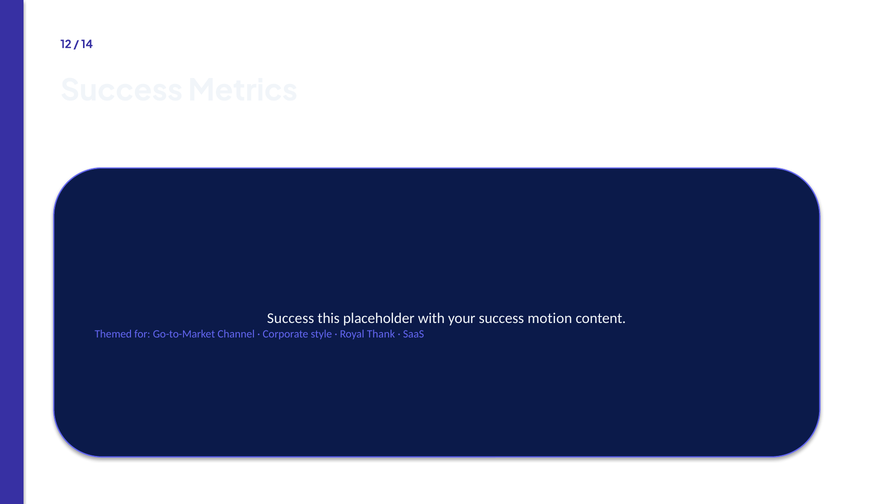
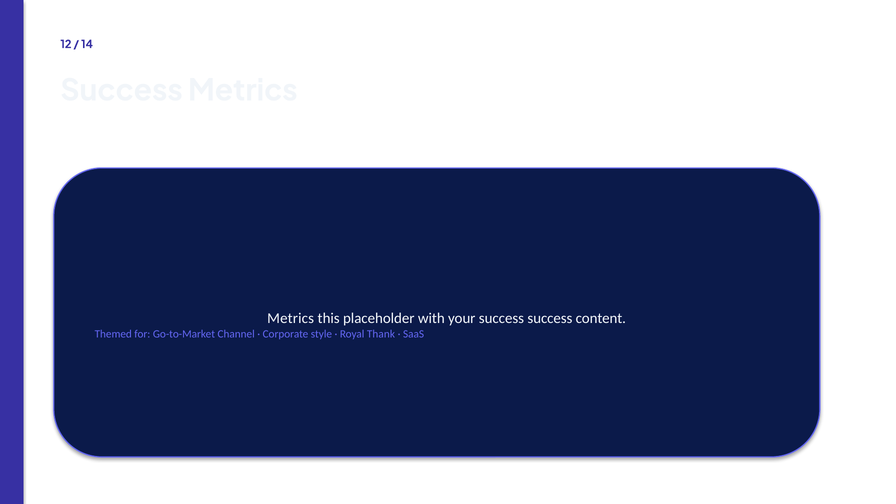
Success: Success -> Metrics (291, 319)
success motion: motion -> success (550, 319)
